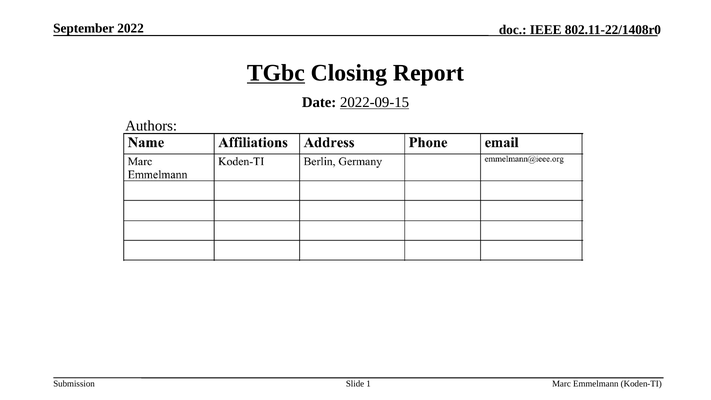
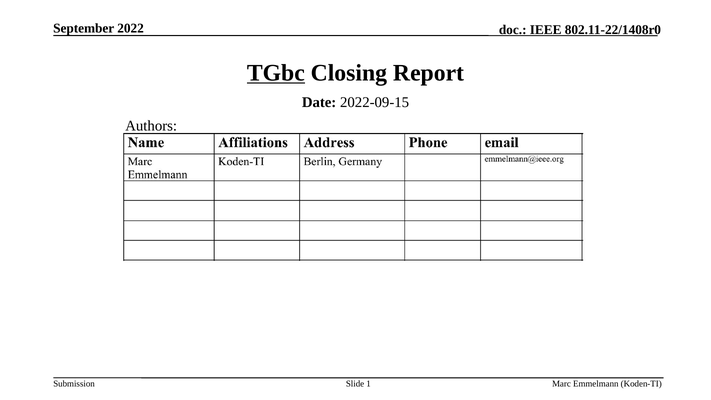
2022-09-15 underline: present -> none (375, 102)
